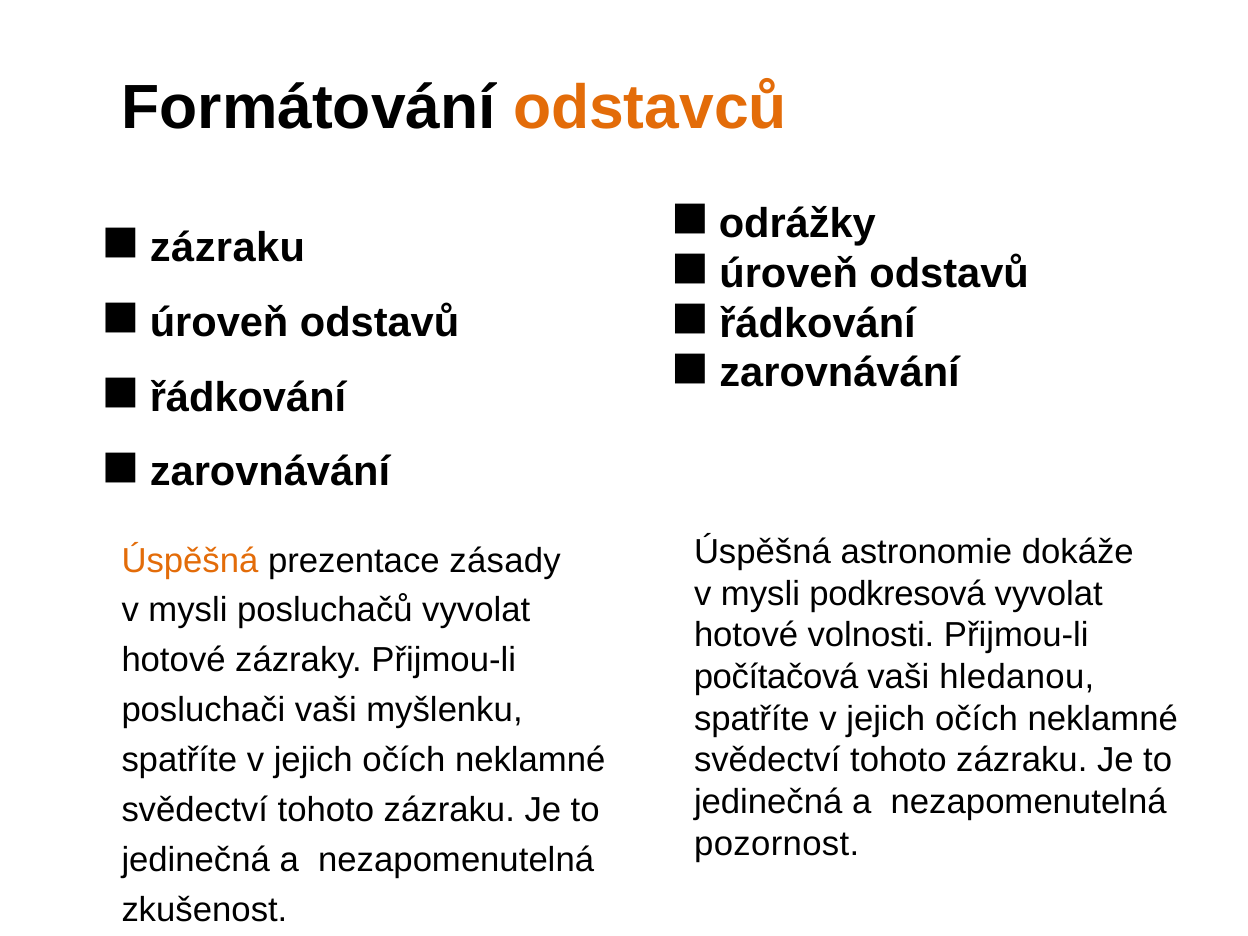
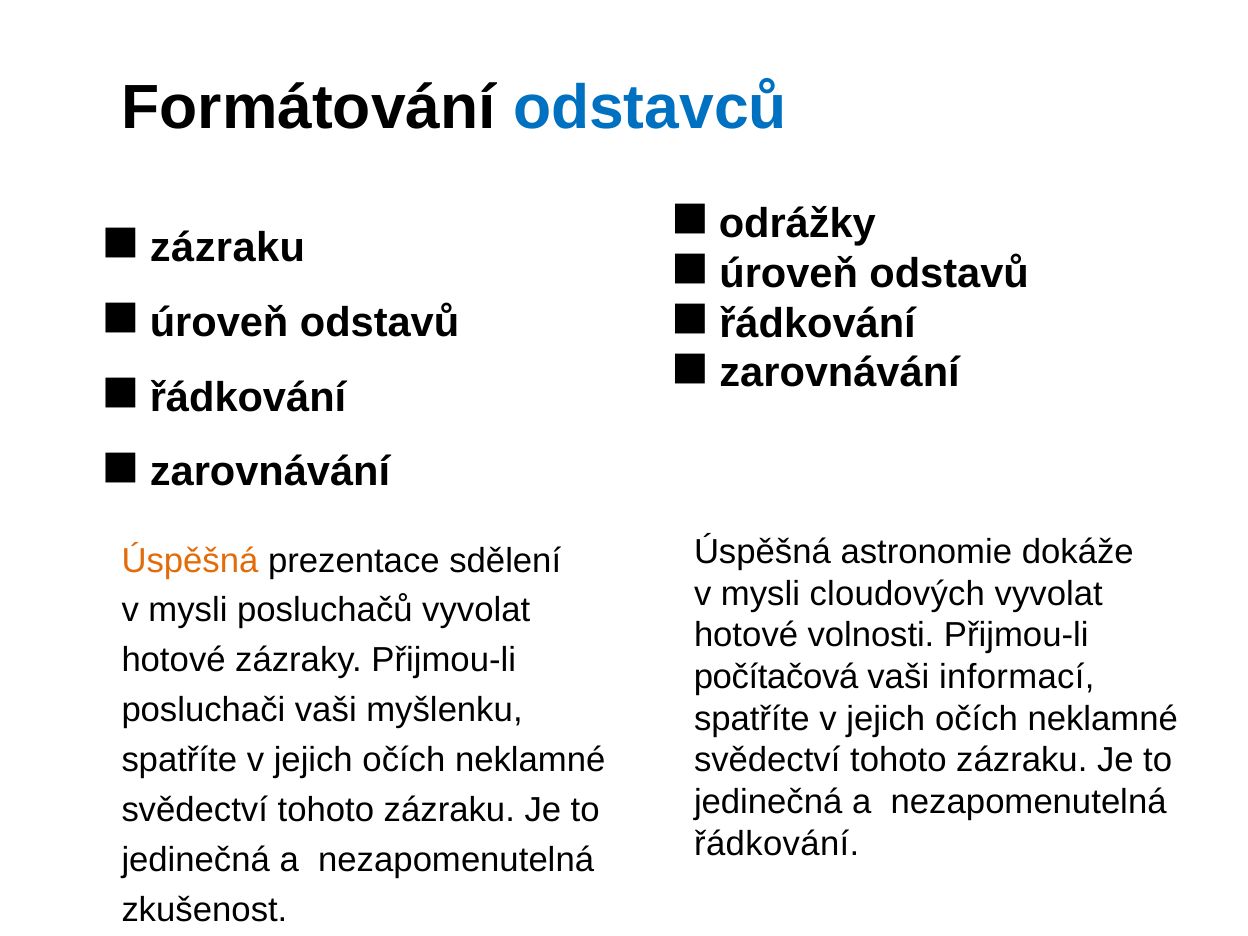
odstavců colour: orange -> blue (650, 107)
zásady: zásady -> sdělení (505, 561)
podkresová: podkresová -> cloudových (897, 594)
hledanou: hledanou -> informací (1017, 677)
pozornost: pozornost -> řádkování (777, 844)
